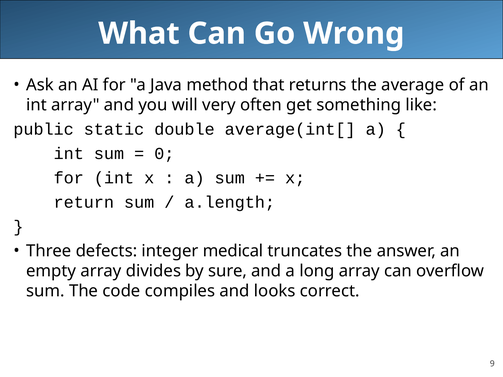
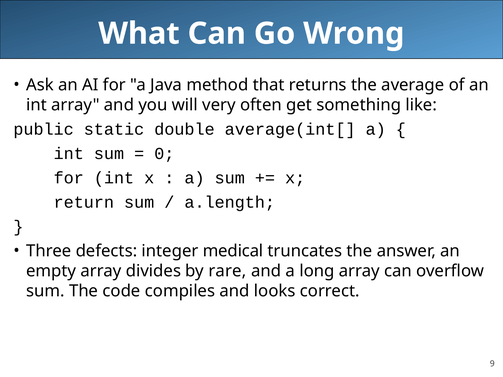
sure: sure -> rare (227, 271)
